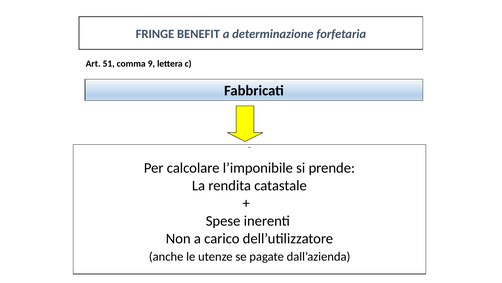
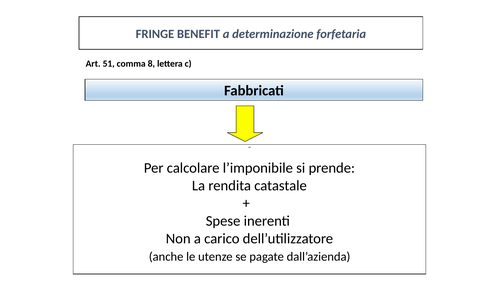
9: 9 -> 8 (151, 63)
